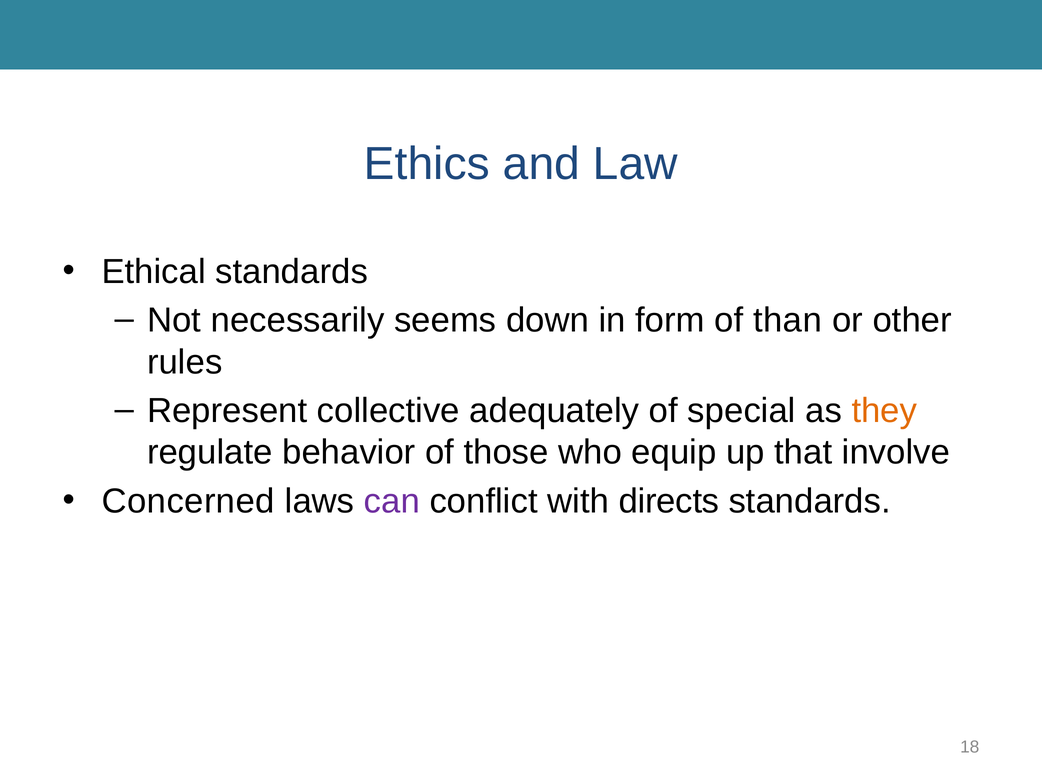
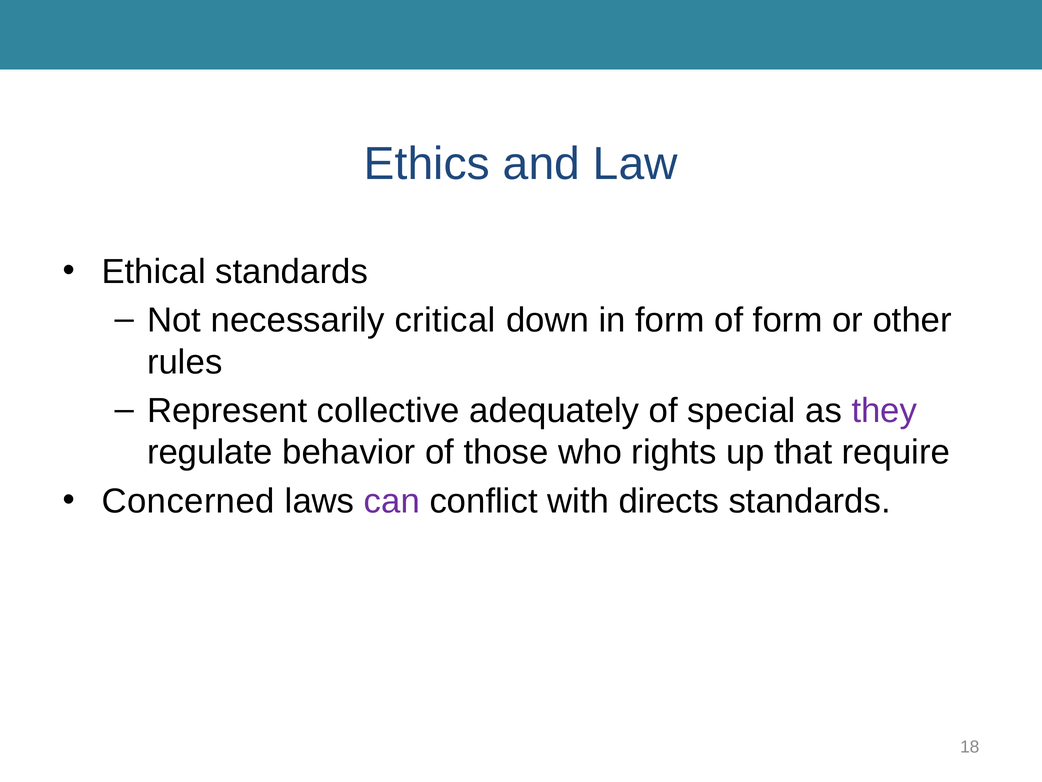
seems: seems -> critical (445, 320)
of than: than -> form (788, 320)
they colour: orange -> purple (884, 411)
equip: equip -> rights (674, 452)
involve: involve -> require (896, 452)
